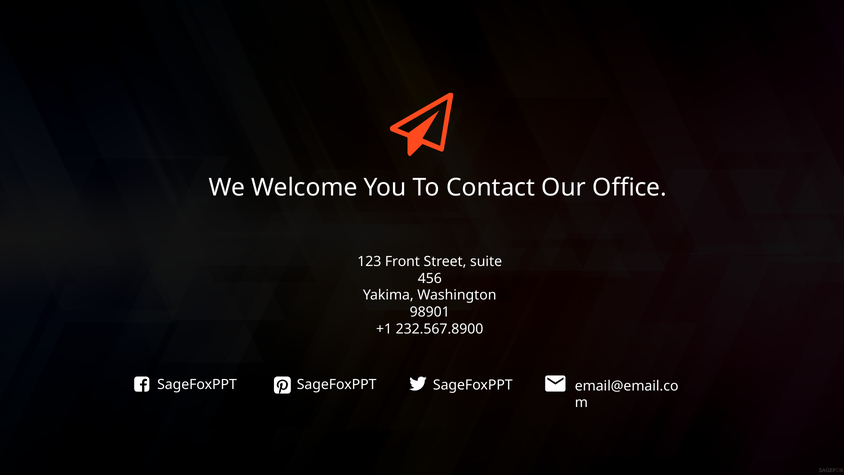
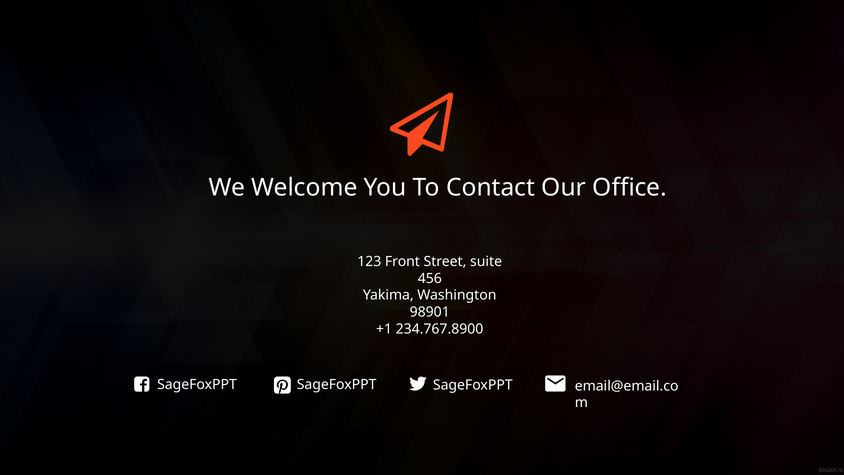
232.567.8900: 232.567.8900 -> 234.767.8900 (439, 329)
